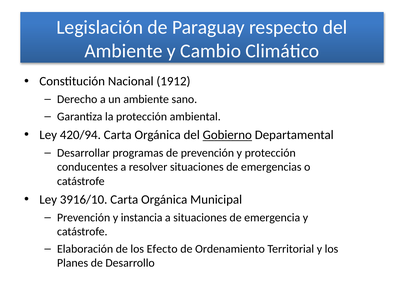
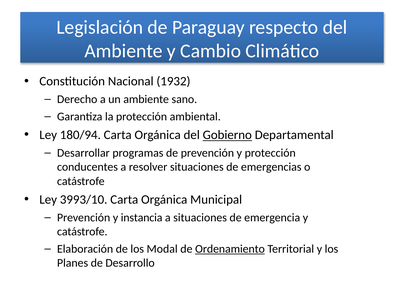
1912: 1912 -> 1932 (173, 81)
420/94: 420/94 -> 180/94 (80, 135)
3916/10: 3916/10 -> 3993/10 (84, 200)
Efecto: Efecto -> Modal (162, 249)
Ordenamiento underline: none -> present (230, 249)
